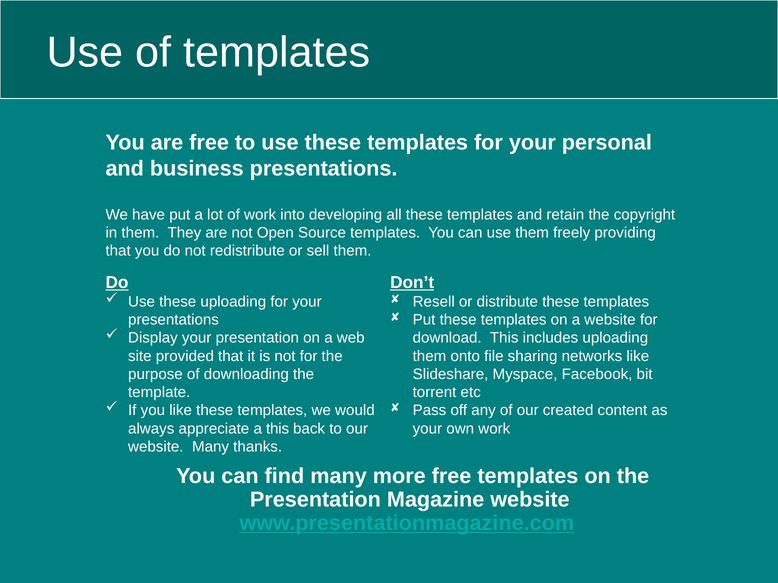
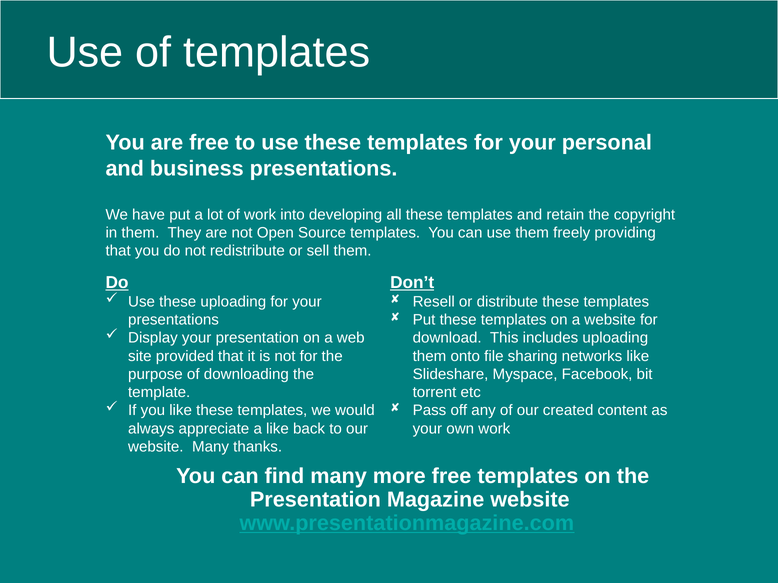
a this: this -> like (277, 429)
